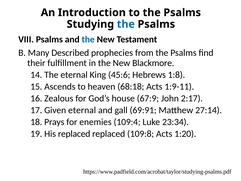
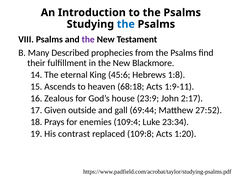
the colour: blue -> purple (88, 39)
67:9: 67:9 -> 23:9 (148, 98)
Given eternal: eternal -> outside (82, 110)
69:91: 69:91 -> 69:44 (143, 110)
27:14: 27:14 -> 27:52 (209, 110)
His replaced: replaced -> contrast (74, 134)
